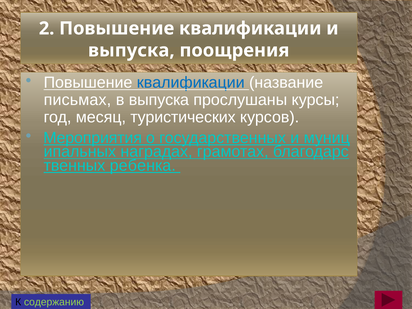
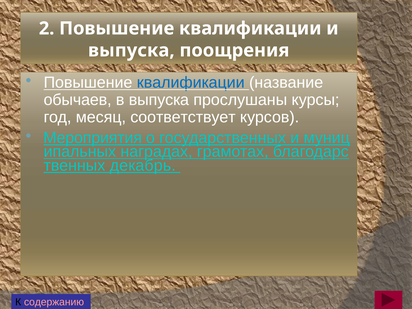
письмах: письмах -> обычаев (78, 100)
туристических: туристических -> соответствует (183, 117)
ребенка: ребенка -> декабрь (143, 166)
содержанию colour: light green -> pink (54, 302)
